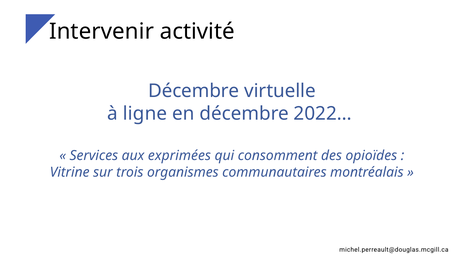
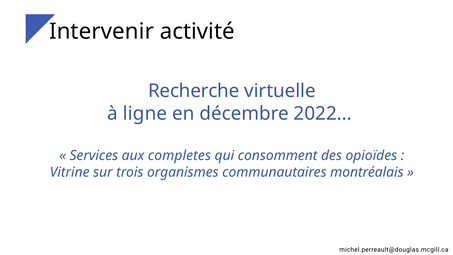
Décembre: Décembre -> Recherche (194, 91)
exprimées: exprimées -> completes (179, 156)
